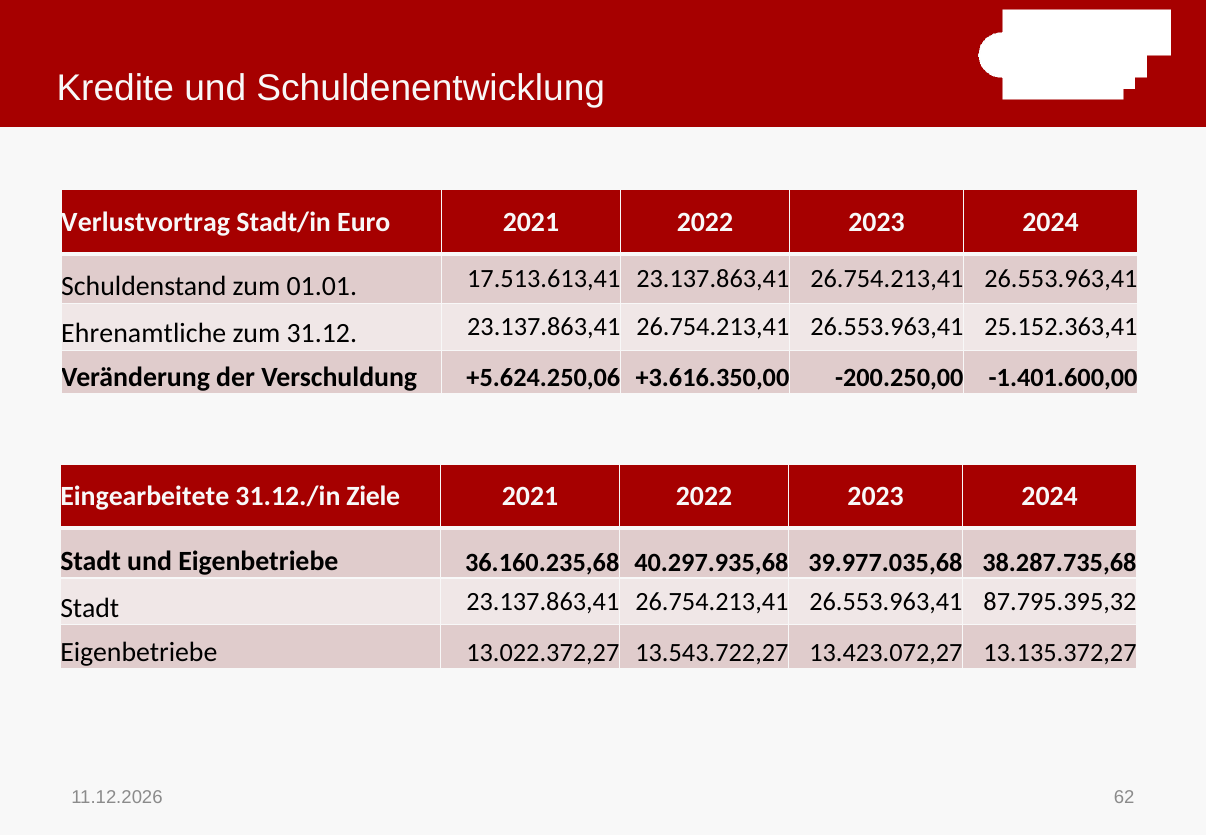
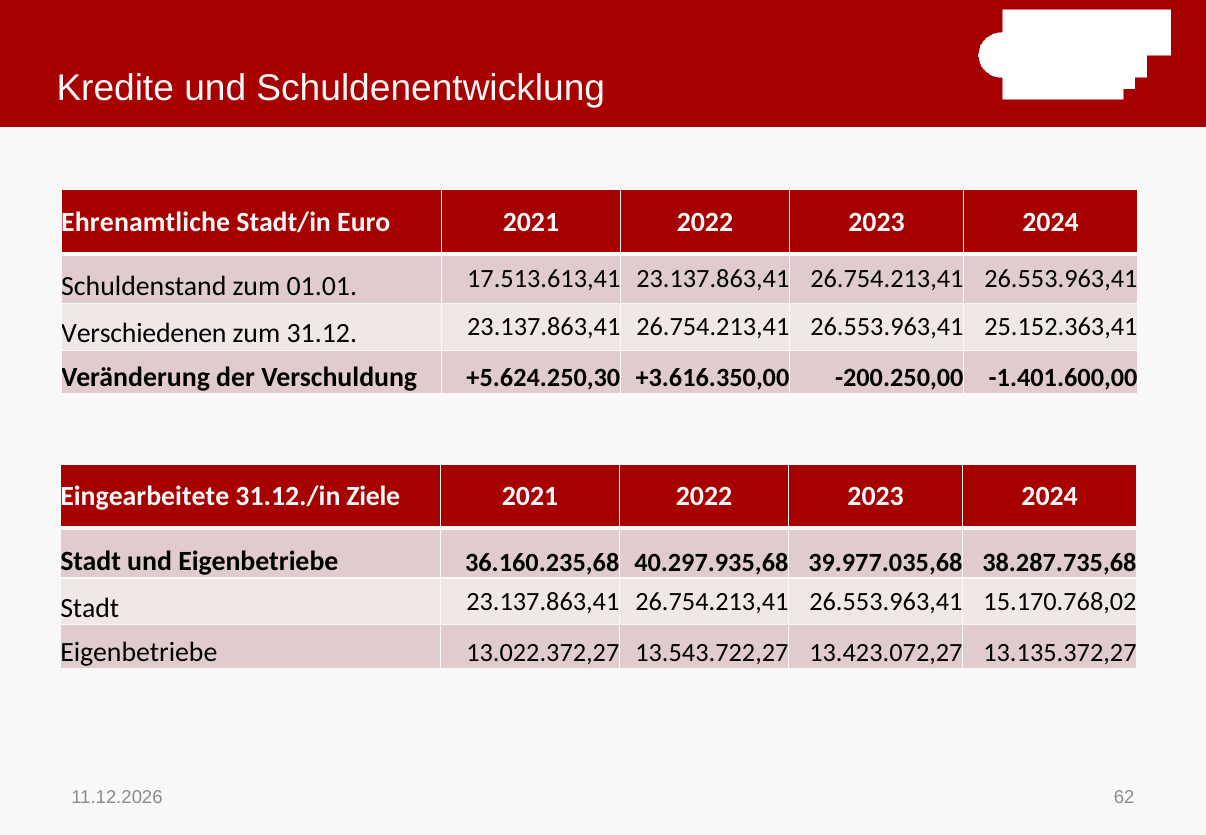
Verlustvortrag: Verlustvortrag -> Ehrenamtliche (146, 222)
Ehrenamtliche: Ehrenamtliche -> Verschiedenen (144, 334)
+5.624.250,06: +5.624.250,06 -> +5.624.250,30 (543, 378)
87.795.395,32: 87.795.395,32 -> 15.170.768,02 (1060, 602)
